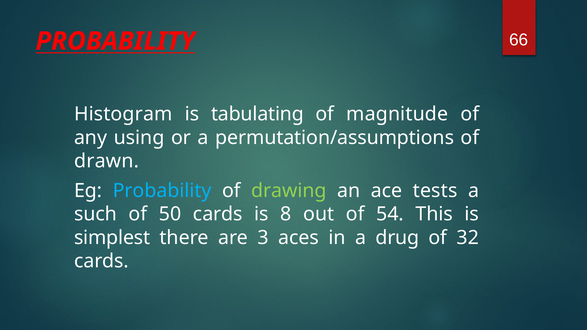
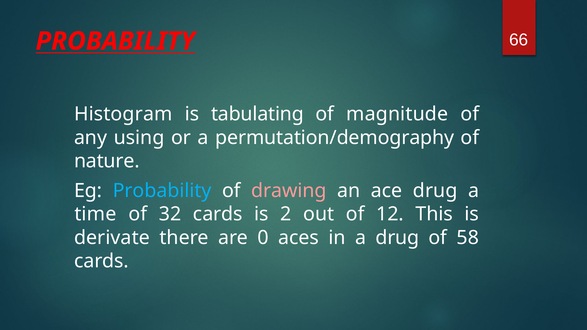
permutation/assumptions: permutation/assumptions -> permutation/demography (335, 138)
drawn: drawn -> nature (107, 161)
drawing colour: light green -> pink (289, 191)
ace tests: tests -> drug (435, 191)
such: such -> time (95, 214)
50: 50 -> 32 (170, 214)
8: 8 -> 2 (286, 214)
54: 54 -> 12 (390, 214)
simplest: simplest -> derivate (112, 238)
3: 3 -> 0 (263, 238)
32: 32 -> 58 (468, 238)
